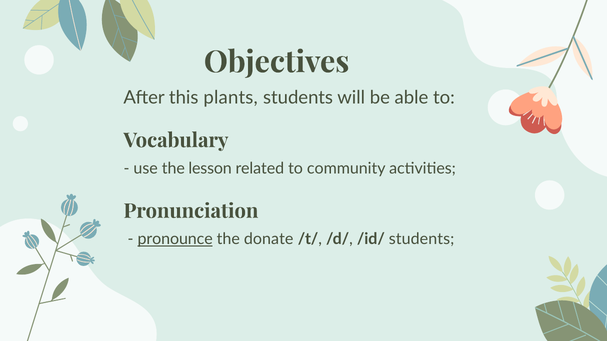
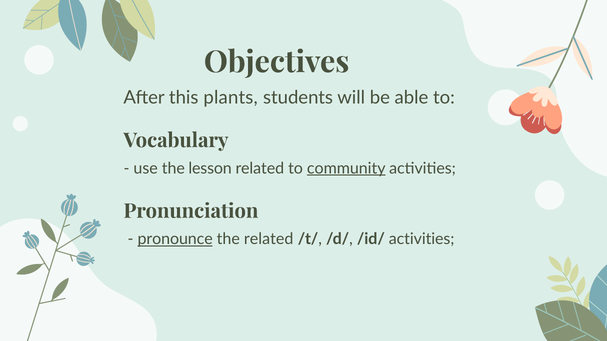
community underline: none -> present (346, 168)
the donate: donate -> related (269, 239)
/id/ students: students -> activities (422, 239)
